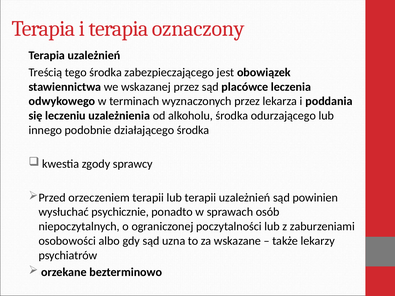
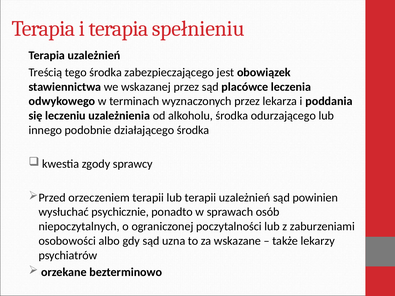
oznaczony: oznaczony -> spełnieniu (198, 29)
